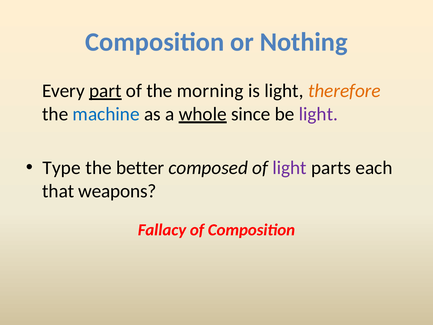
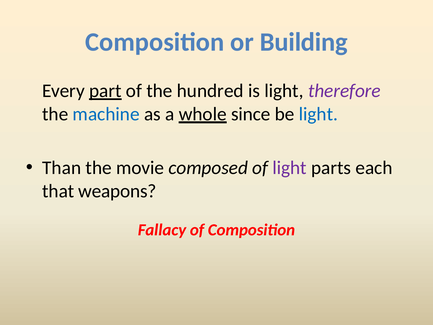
Nothing: Nothing -> Building (304, 42)
morning: morning -> hundred (210, 91)
therefore colour: orange -> purple (344, 91)
light colour: purple -> blue (318, 114)
Type: Type -> Than (62, 168)
better: better -> movie (140, 168)
